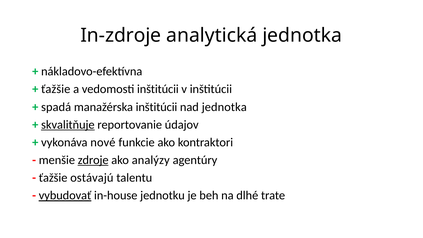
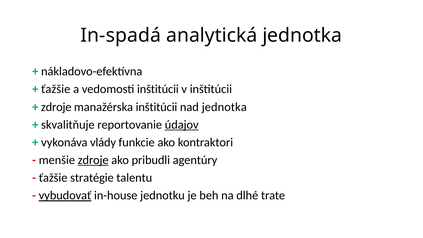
In-zdroje: In-zdroje -> In-spadá (121, 36)
spadá: spadá -> zdroje (56, 107)
skvalitňuje underline: present -> none (68, 125)
údajov underline: none -> present (182, 125)
nové: nové -> vlády (103, 142)
analýzy: analýzy -> pribudli (151, 160)
ostávajú: ostávajú -> stratégie (92, 178)
